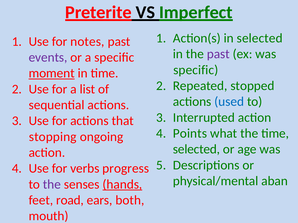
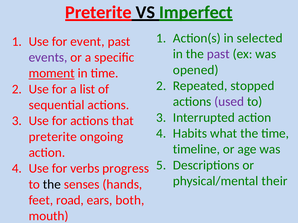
notes: notes -> event (87, 42)
specific: specific -> opened (196, 70)
used colour: blue -> purple (229, 102)
Points: Points -> Habits (190, 134)
stopping: stopping -> preterite (53, 137)
selected: selected -> timeline (196, 150)
aban: aban -> their (275, 181)
the colour: purple -> black (52, 185)
hands underline: present -> none (122, 185)
